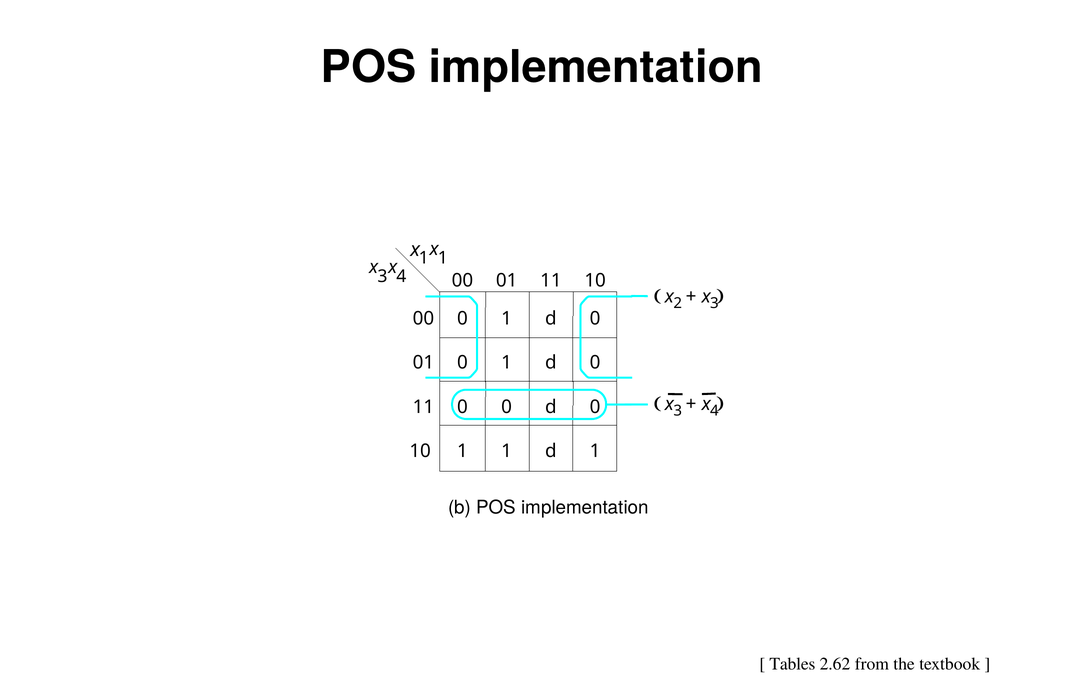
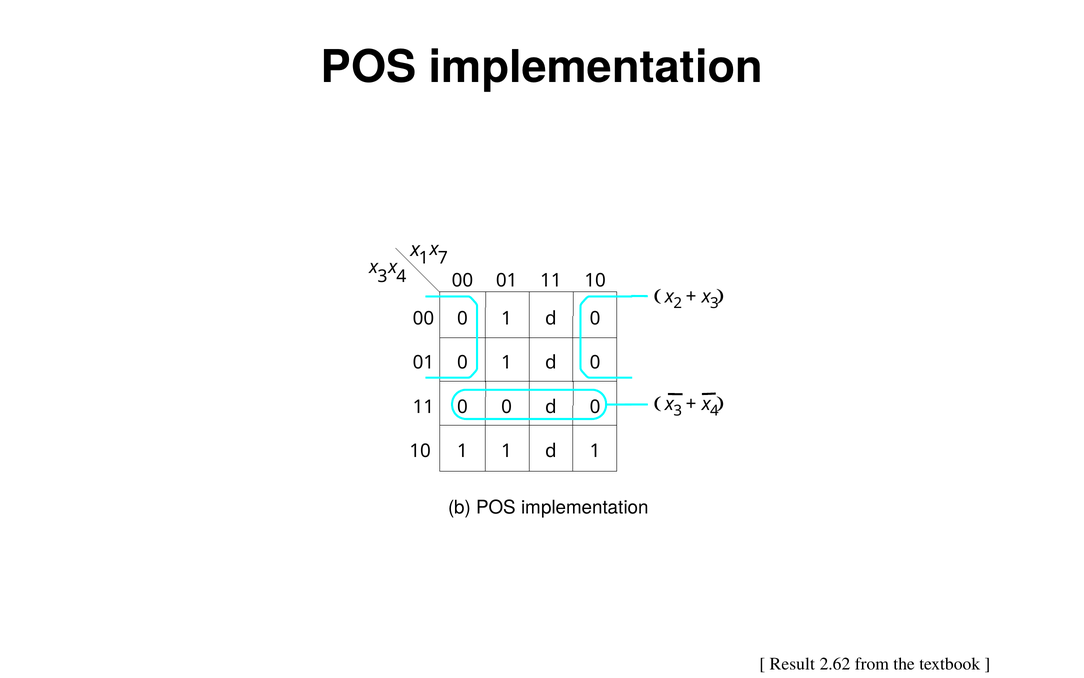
1 x 1: 1 -> 7 (443, 258)
Tables: Tables -> Result (792, 663)
